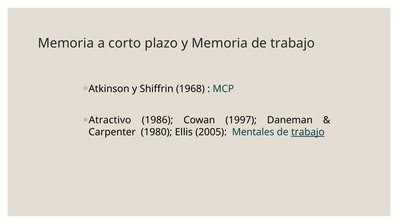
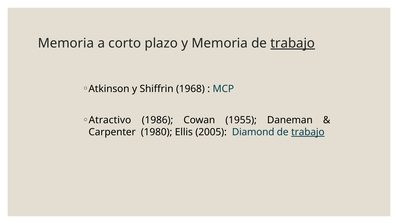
trabajo underline: none -> present (293, 43)
1997: 1997 -> 1955 (241, 120)
Mentales: Mentales -> Diamond (253, 132)
